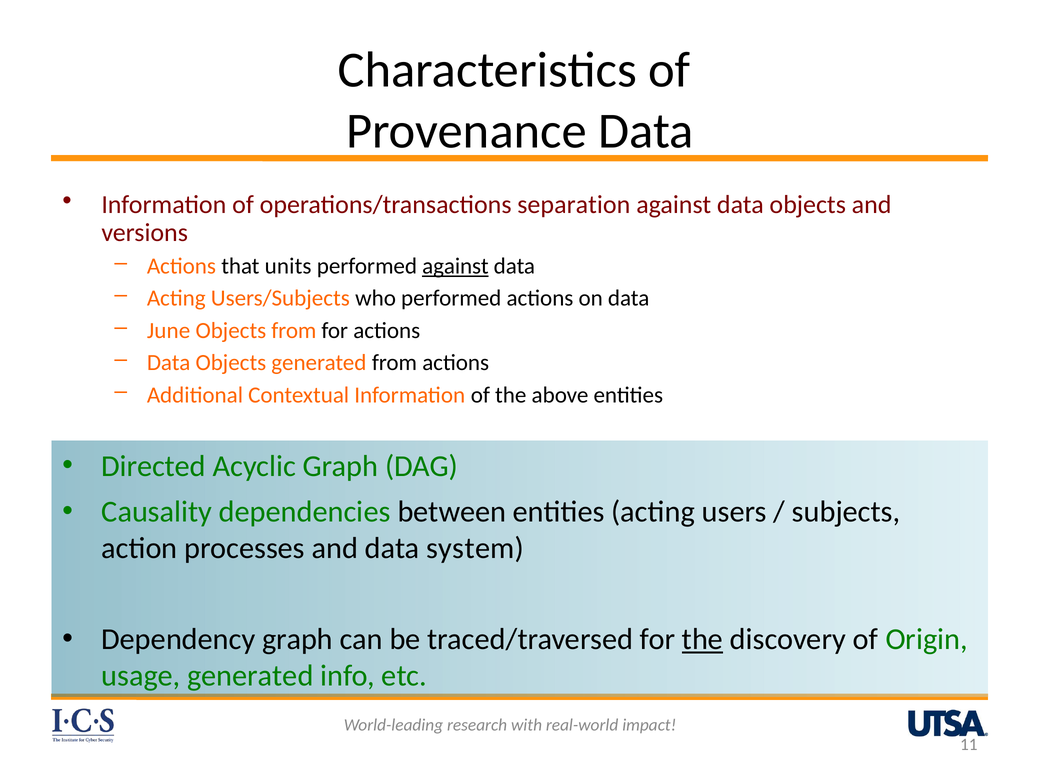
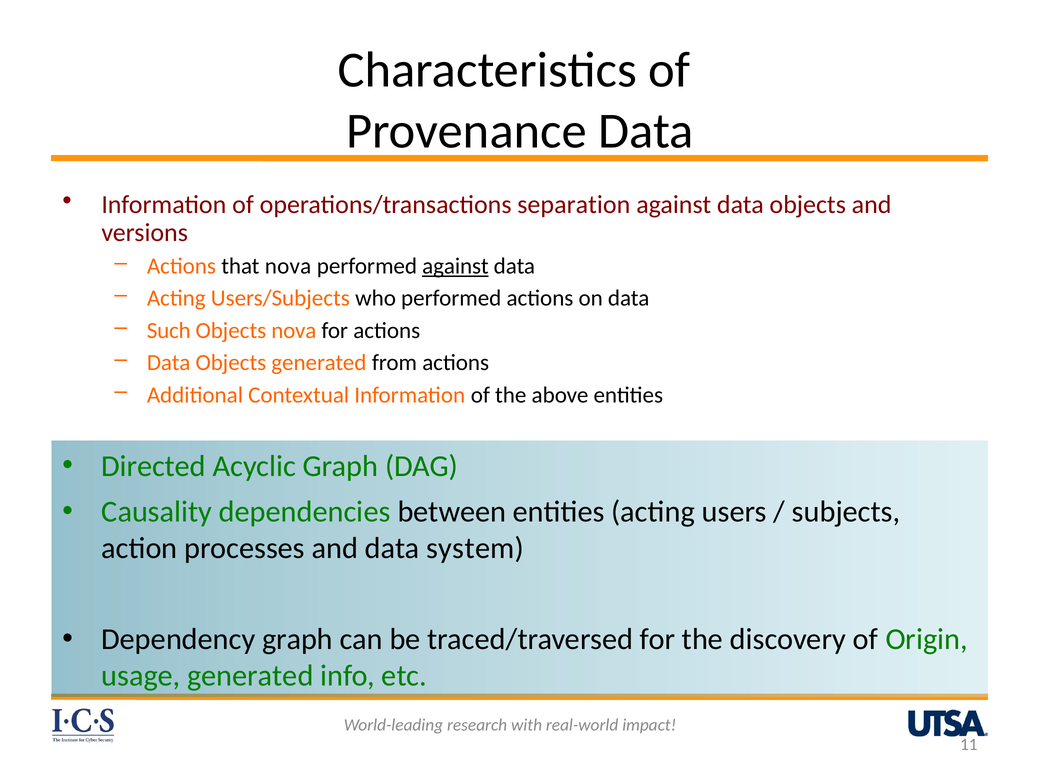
that units: units -> nova (288, 266)
June: June -> Such (169, 331)
Objects from: from -> nova (294, 331)
the underline: present -> none (702, 639)
